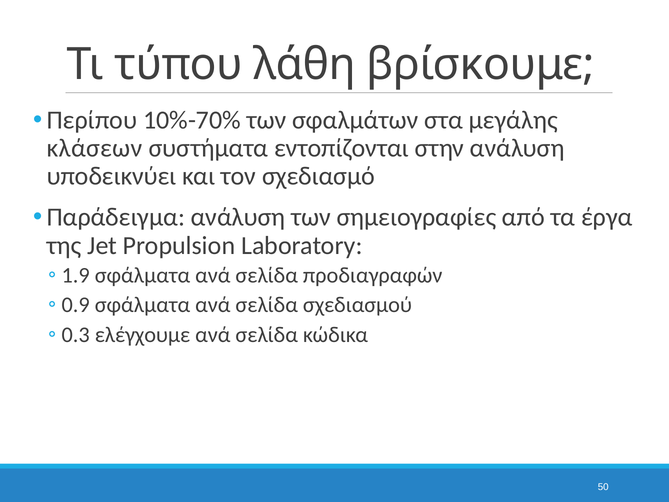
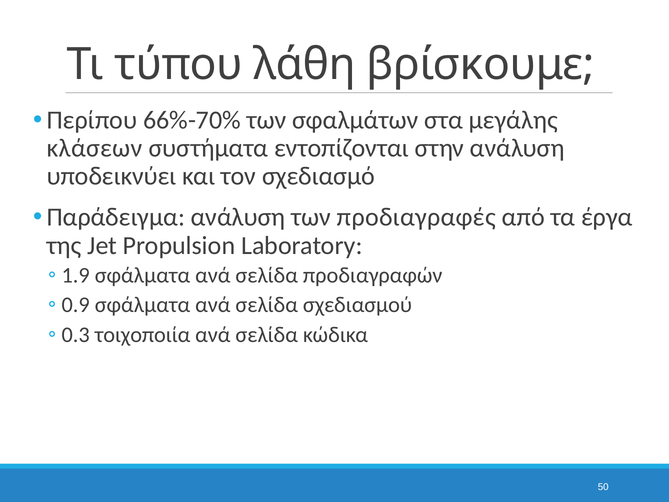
10%-70%: 10%-70% -> 66%-70% (192, 120)
σημειογραφίες: σημειογραφίες -> προδιαγραφές (416, 217)
ελέγχουμε: ελέγχουμε -> τοιχοποιία (143, 335)
